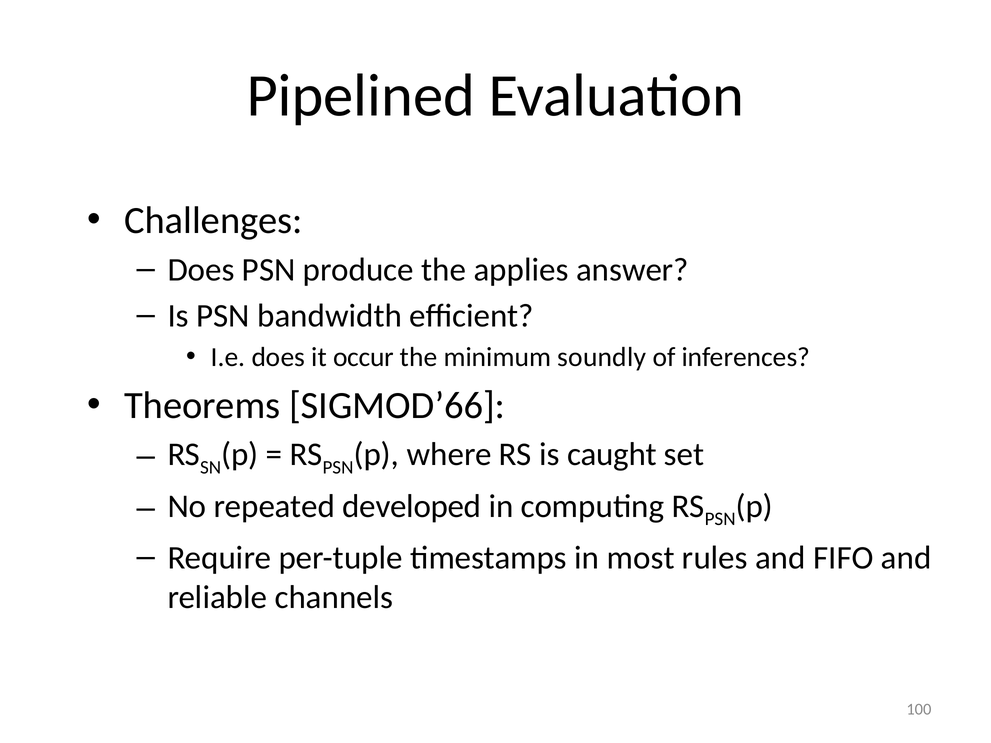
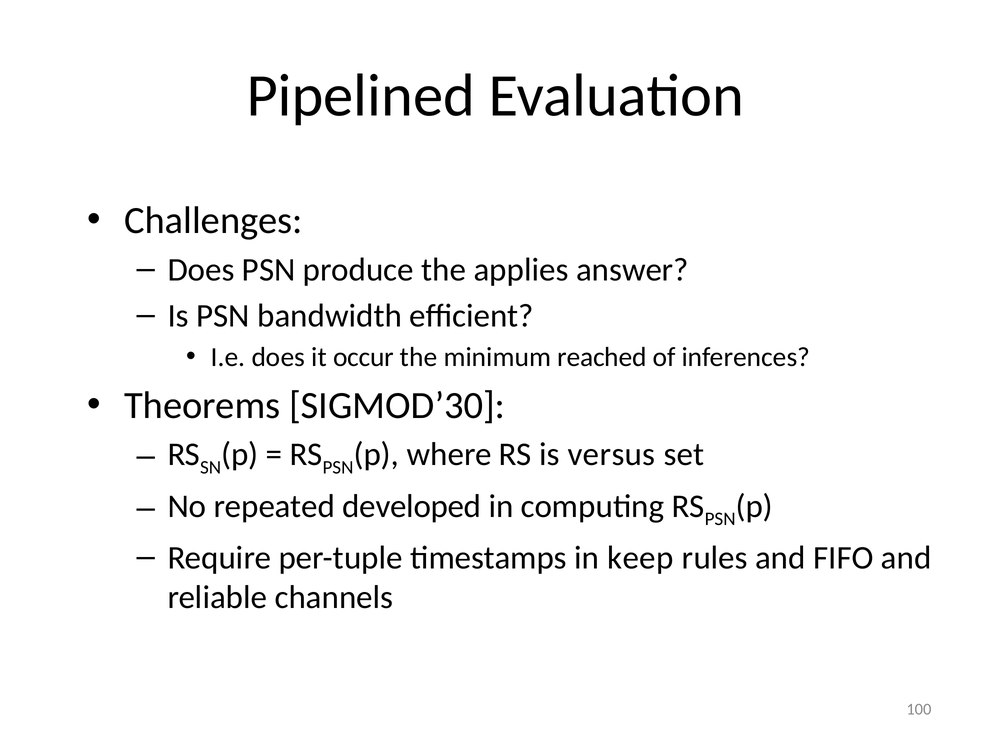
soundly: soundly -> reached (602, 358)
SIGMOD’66: SIGMOD’66 -> SIGMOD’30 (397, 406)
caught: caught -> versus (612, 455)
most: most -> keep (640, 558)
